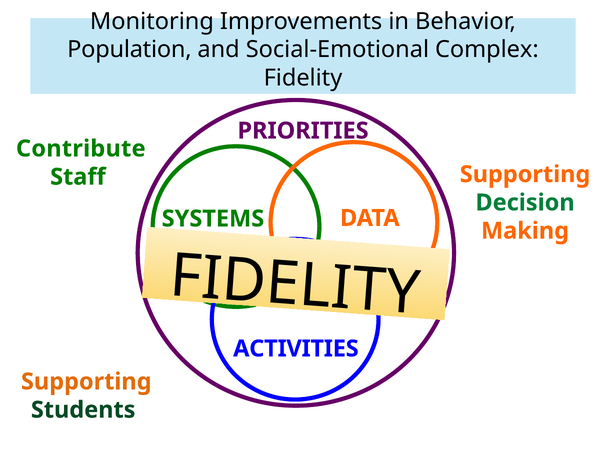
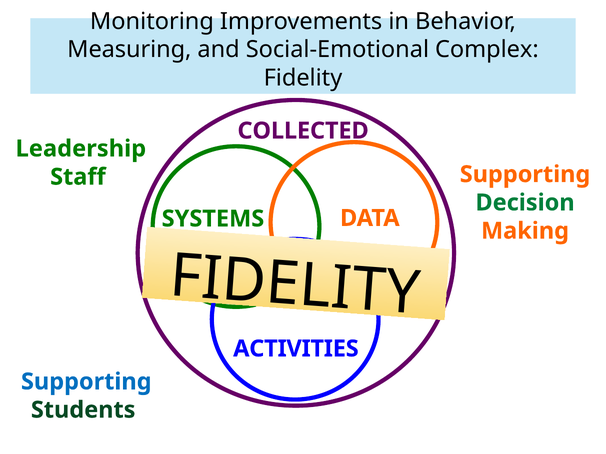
Population: Population -> Measuring (129, 50)
PRIORITIES: PRIORITIES -> COLLECTED (303, 131)
Contribute: Contribute -> Leadership (81, 149)
Supporting colour: orange -> blue (86, 382)
